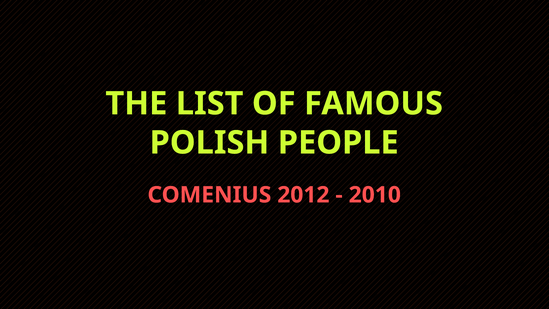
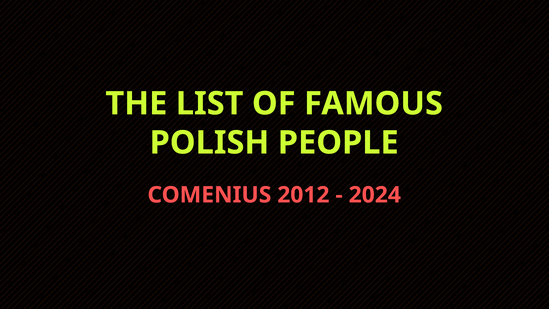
2010: 2010 -> 2024 (375, 195)
